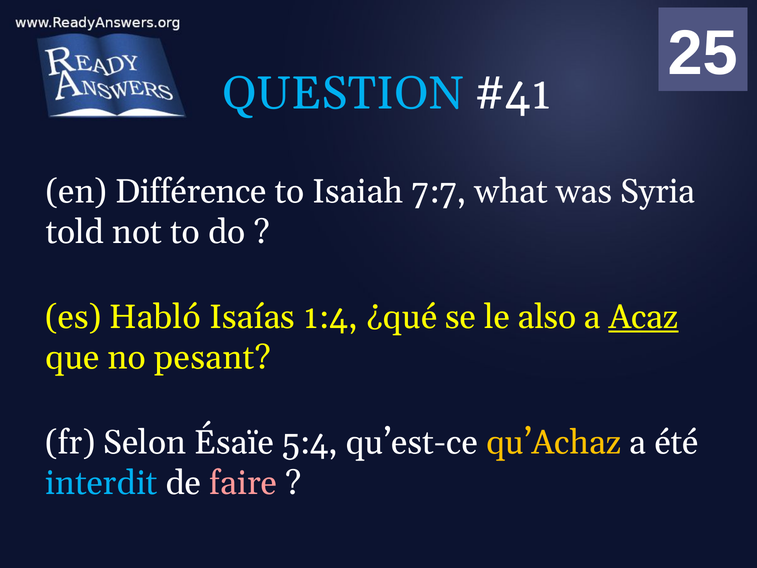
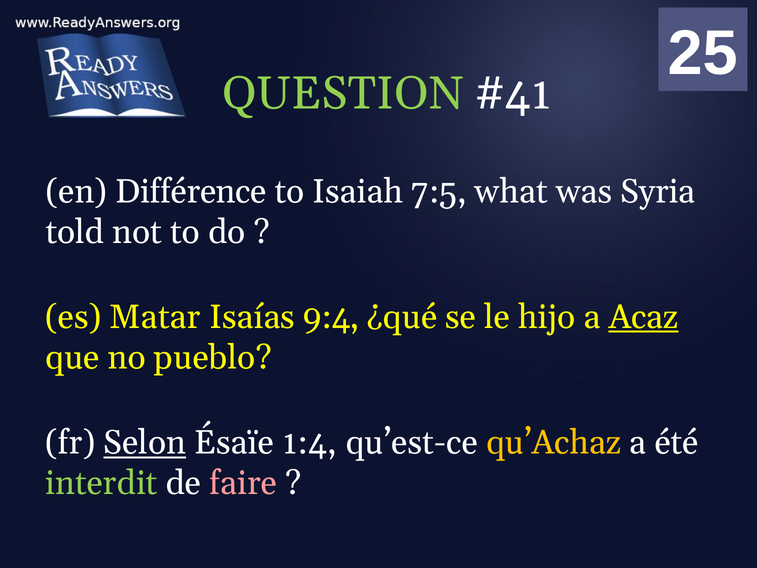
QUESTION colour: light blue -> light green (343, 93)
7:7: 7:7 -> 7:5 (439, 191)
Habló: Habló -> Matar (155, 317)
1:4: 1:4 -> 9:4 (331, 317)
also: also -> hijo (547, 317)
pesant: pesant -> pueblo (213, 357)
Selon underline: none -> present (145, 443)
5:4: 5:4 -> 1:4 (310, 443)
interdit colour: light blue -> light green (101, 483)
